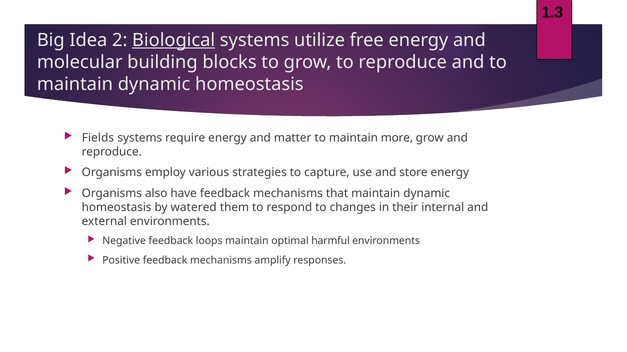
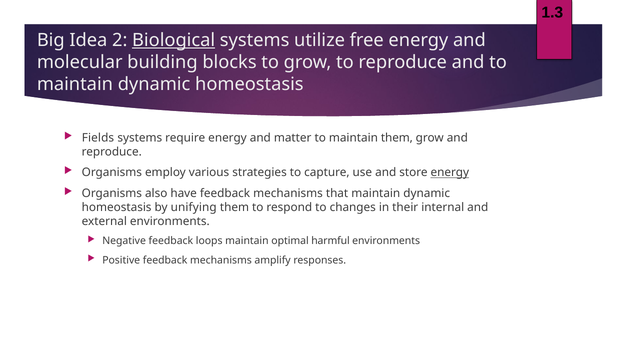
maintain more: more -> them (397, 138)
energy underline: none -> present (450, 173)
watered: watered -> unifying (194, 208)
